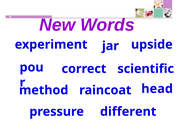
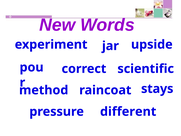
head: head -> stays (157, 89)
